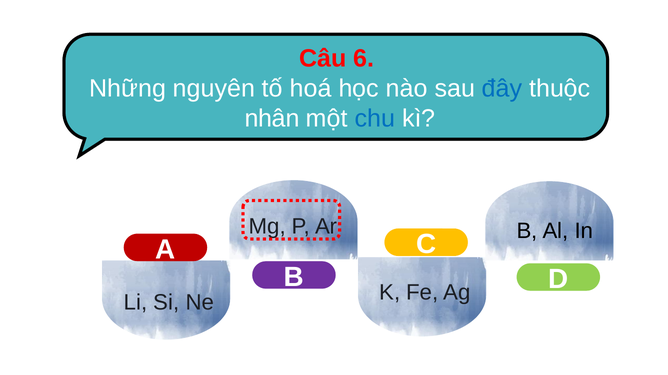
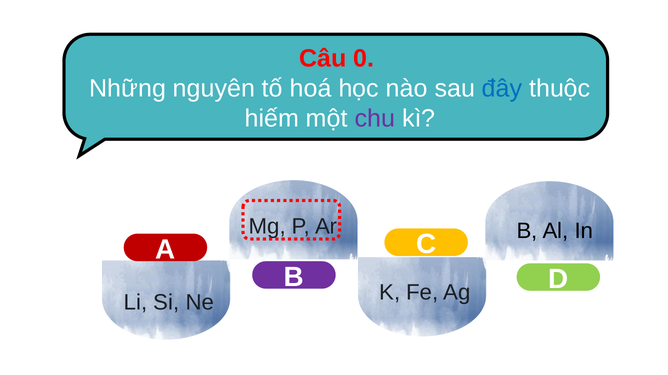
6: 6 -> 0 (364, 59)
nhân: nhân -> hiếm (272, 119)
chu colour: blue -> purple (375, 119)
